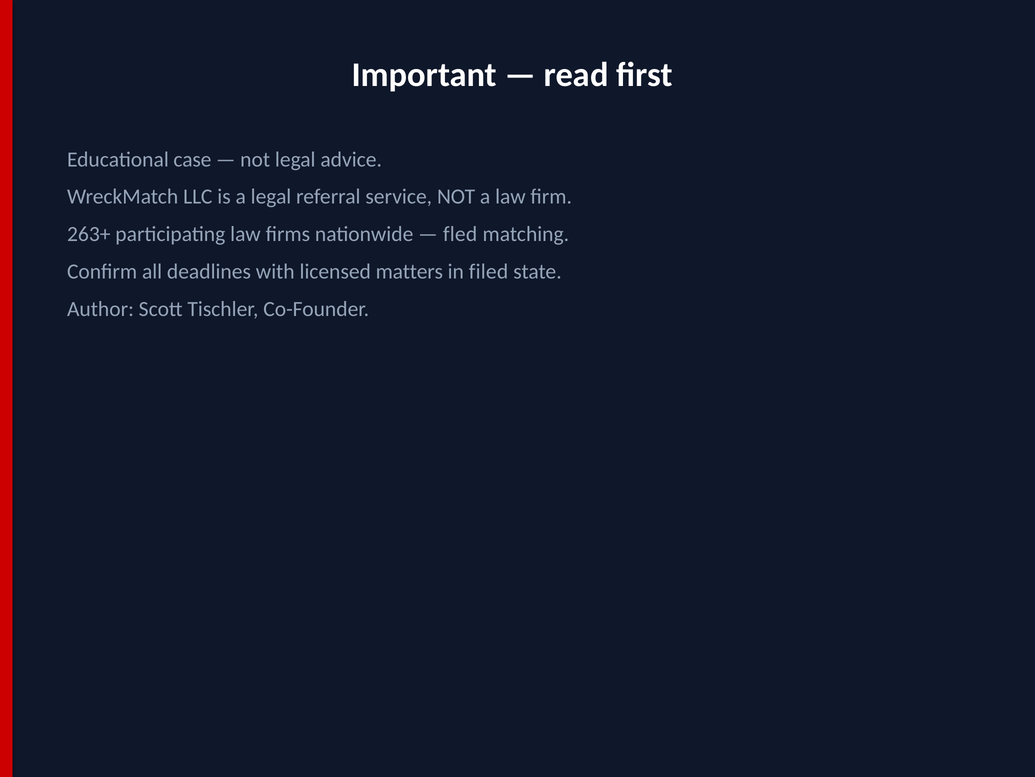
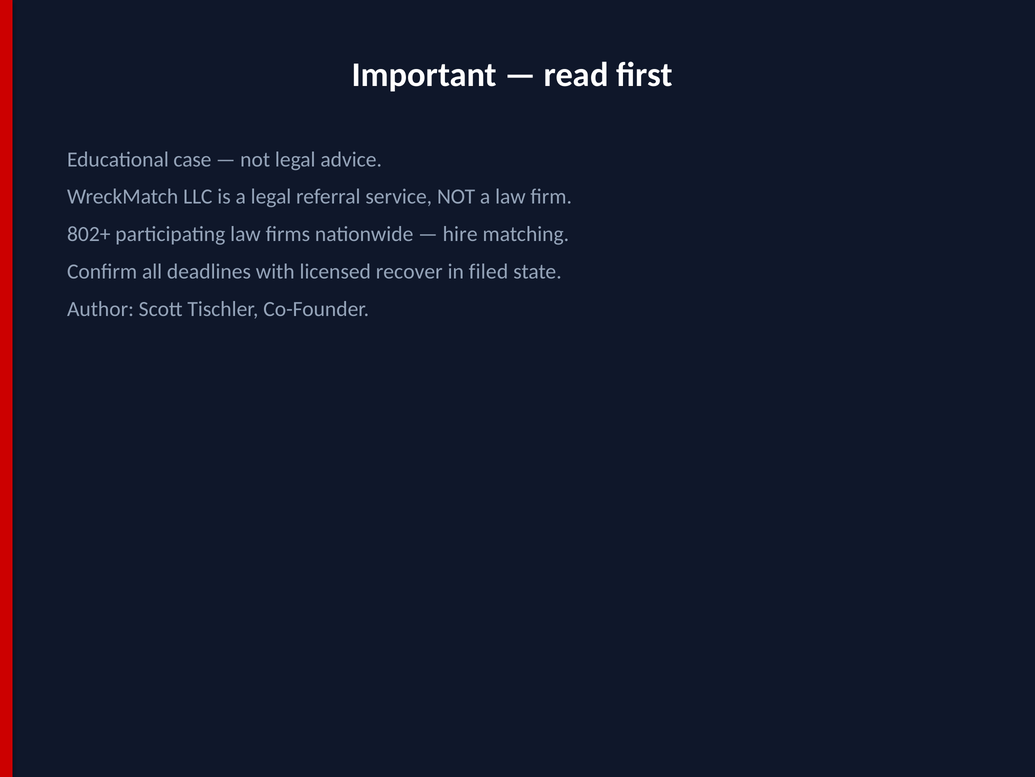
263+: 263+ -> 802+ (89, 234)
fled: fled -> hire (460, 234)
matters: matters -> recover (409, 271)
